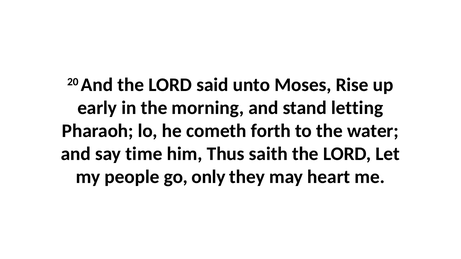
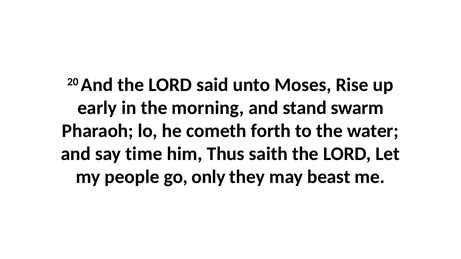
letting: letting -> swarm (357, 108)
heart: heart -> beast (329, 177)
